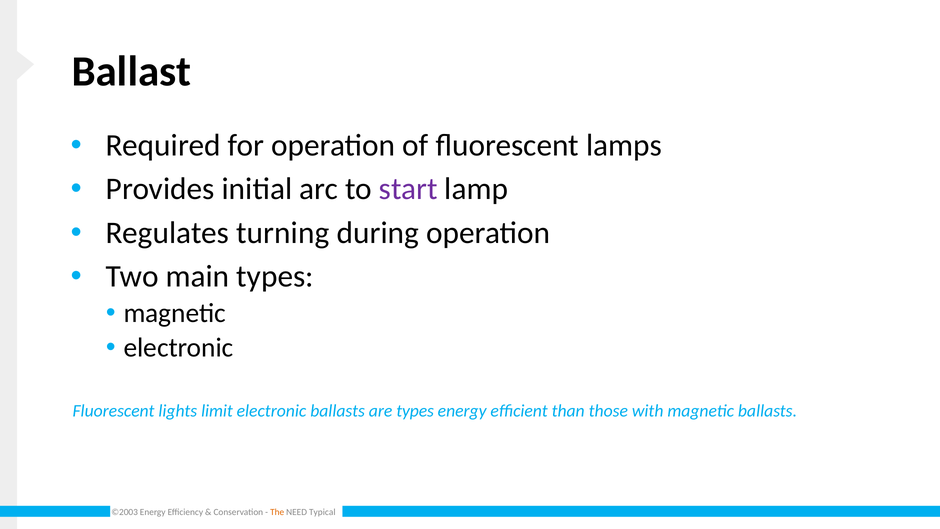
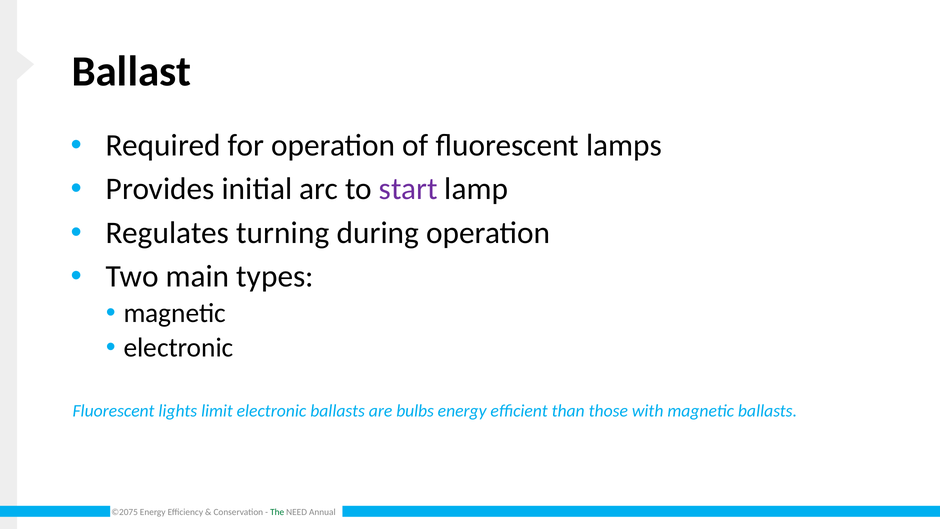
are types: types -> bulbs (415, 411)
©2003: ©2003 -> ©2075 (125, 512)
The colour: orange -> green (277, 512)
Typical: Typical -> Annual (322, 512)
